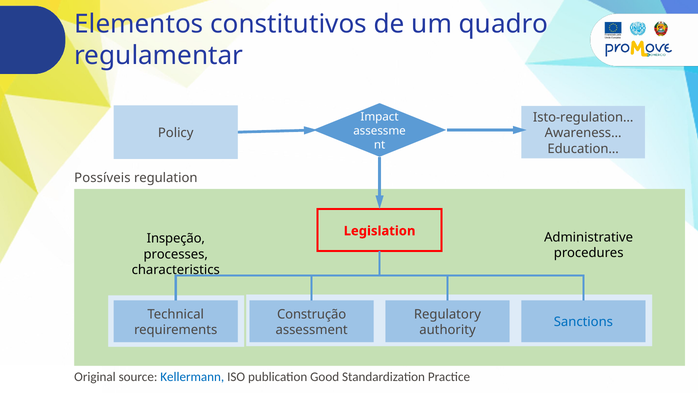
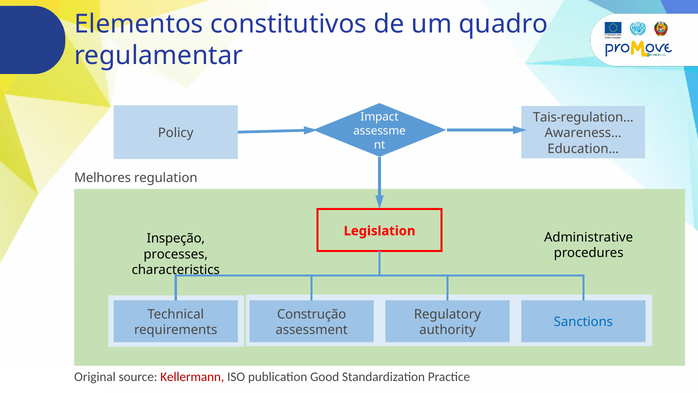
Isto-regulation…: Isto-regulation… -> Tais-regulation… (583, 117)
Possíveis: Possíveis -> Melhores (103, 178)
Kellermann colour: blue -> red (192, 376)
